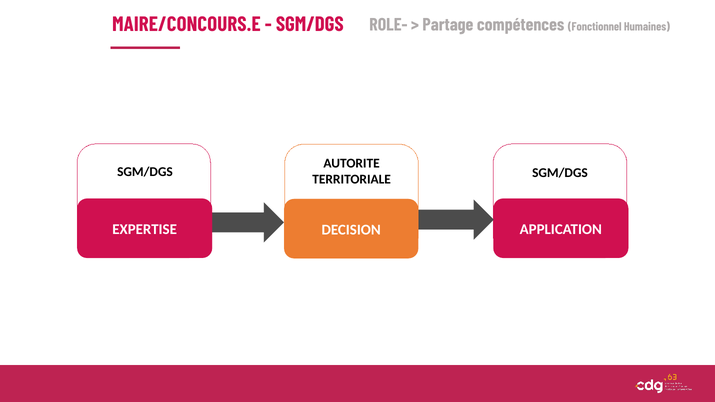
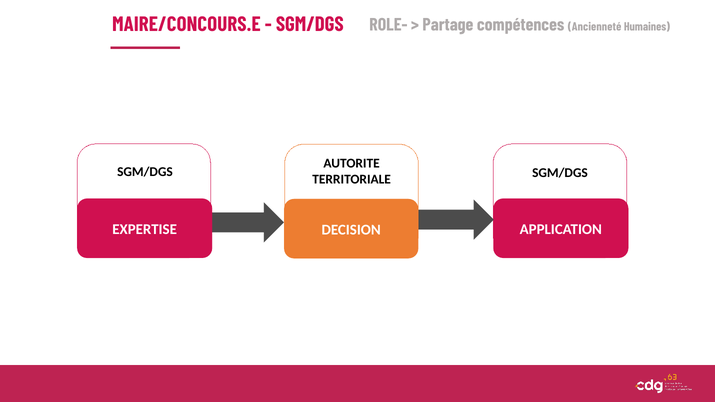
Fonctionnel: Fonctionnel -> Ancienneté (595, 27)
